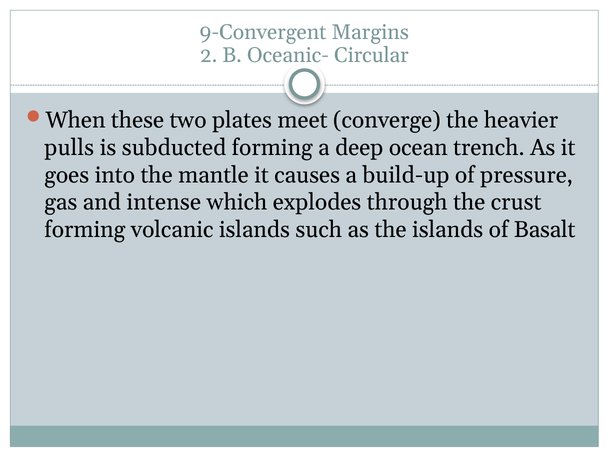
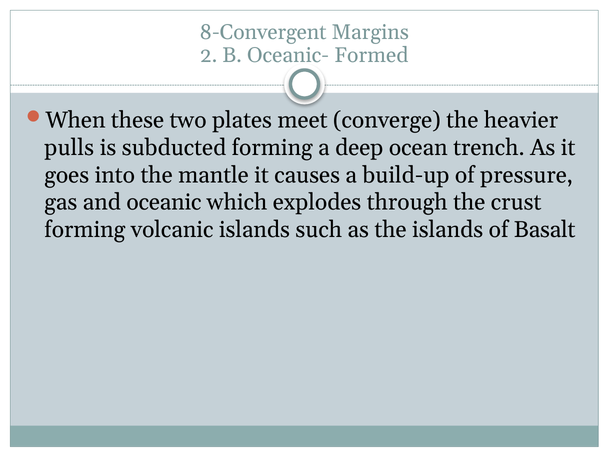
9-Convergent: 9-Convergent -> 8-Convergent (263, 32)
Circular: Circular -> Formed (371, 55)
intense: intense -> oceanic (164, 202)
